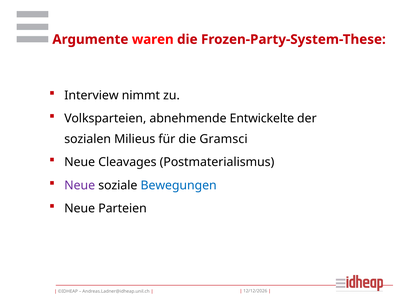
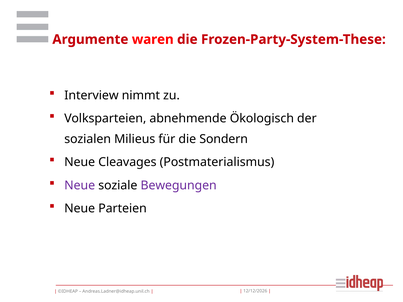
Entwickelte: Entwickelte -> Ökologisch (262, 119)
Gramsci: Gramsci -> Sondern (224, 139)
Bewegungen colour: blue -> purple (179, 186)
